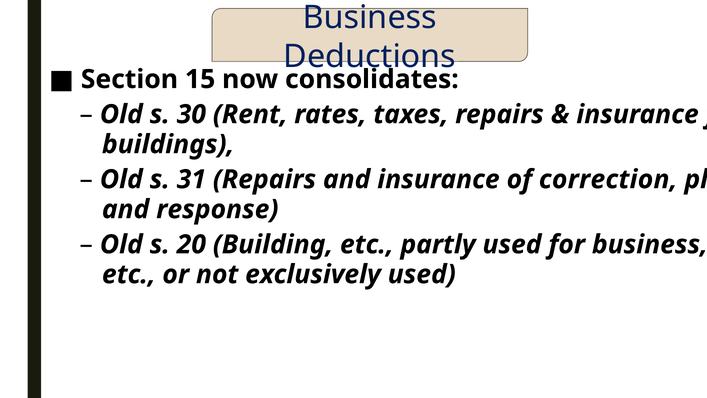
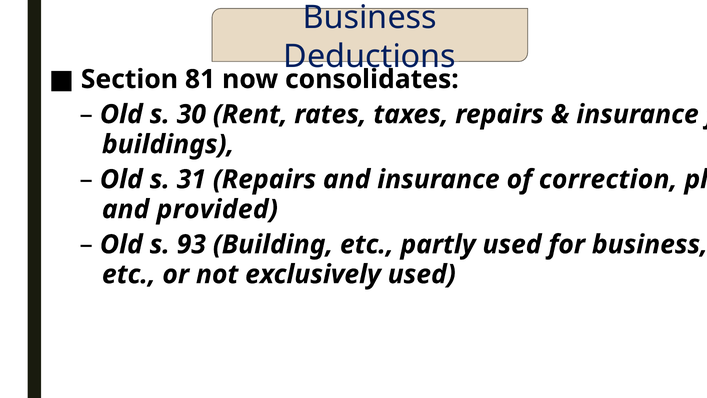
15: 15 -> 81 (200, 79)
response: response -> provided (217, 209)
20: 20 -> 93 (191, 244)
